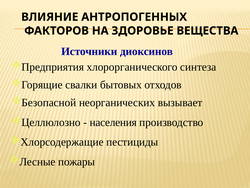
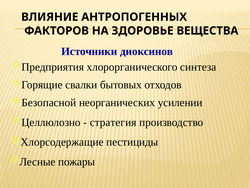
вызывает: вызывает -> усилении (180, 102)
населения: населения -> стратегия (113, 122)
